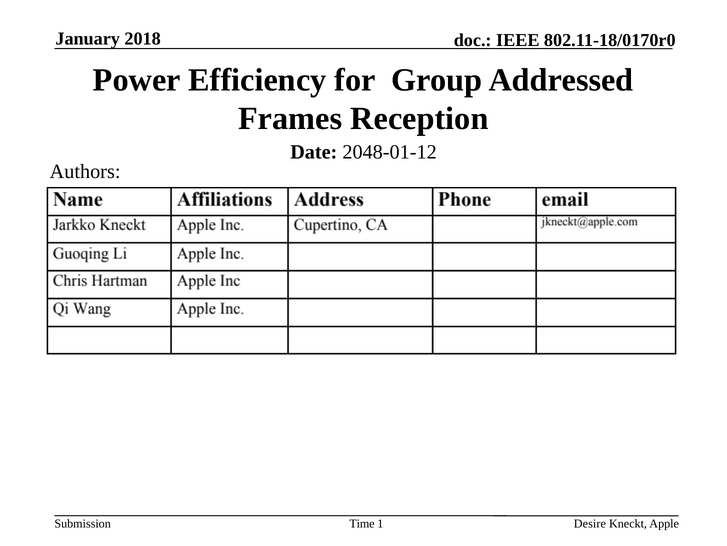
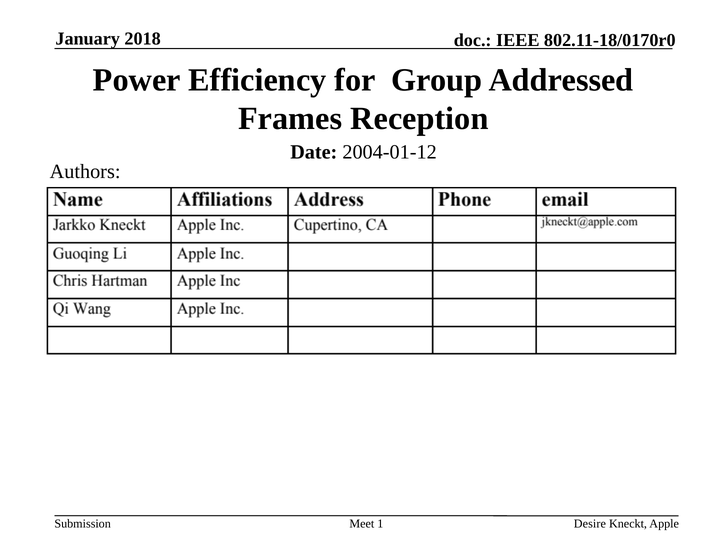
2048-01-12: 2048-01-12 -> 2004-01-12 (390, 152)
Time: Time -> Meet (362, 523)
